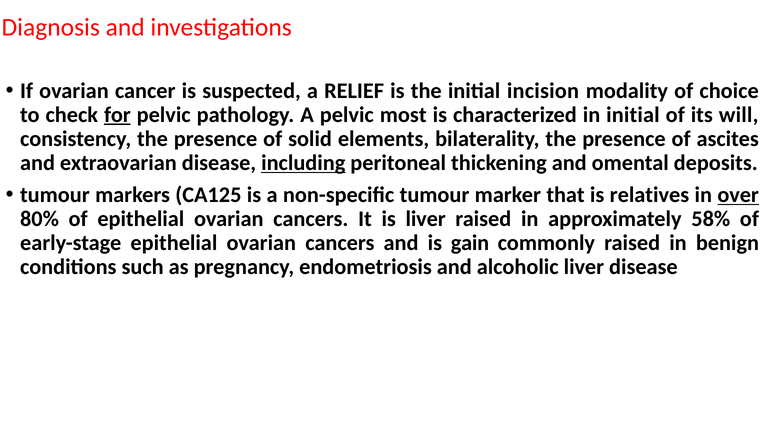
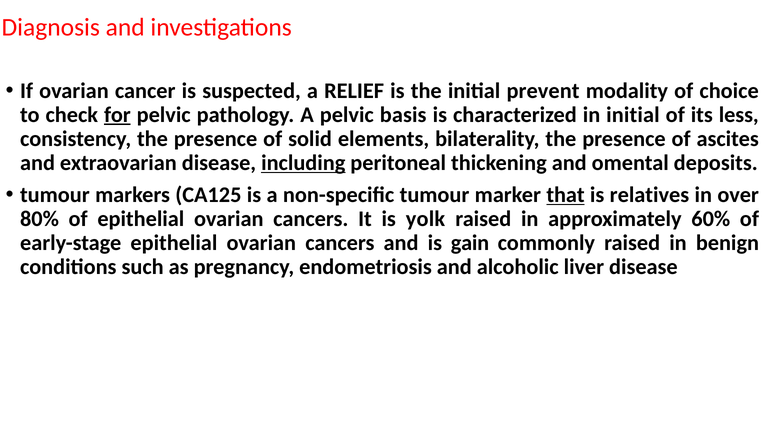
incision: incision -> prevent (543, 91)
most: most -> basis (403, 115)
will: will -> less (739, 115)
that underline: none -> present (566, 195)
over underline: present -> none (738, 195)
is liver: liver -> yolk (425, 219)
58%: 58% -> 60% (711, 219)
